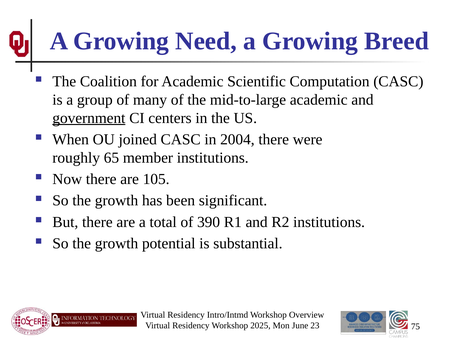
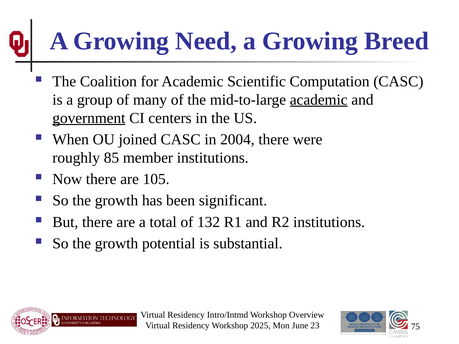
academic underline: none -> present (319, 100)
65: 65 -> 85 (111, 158)
390: 390 -> 132 (209, 222)
